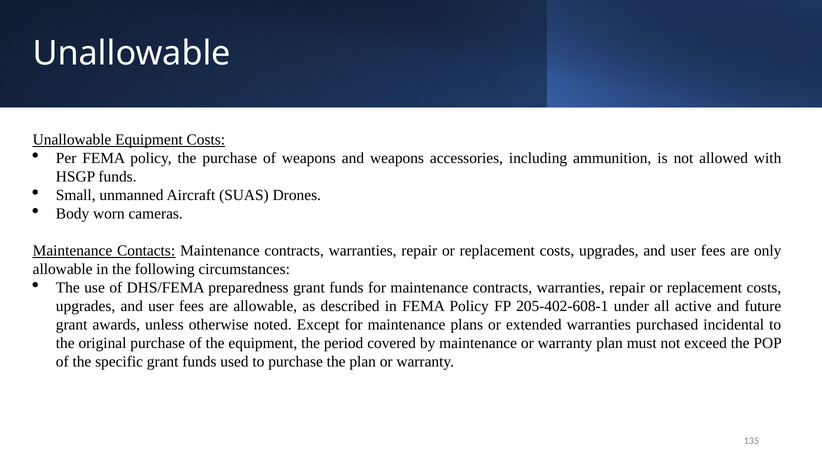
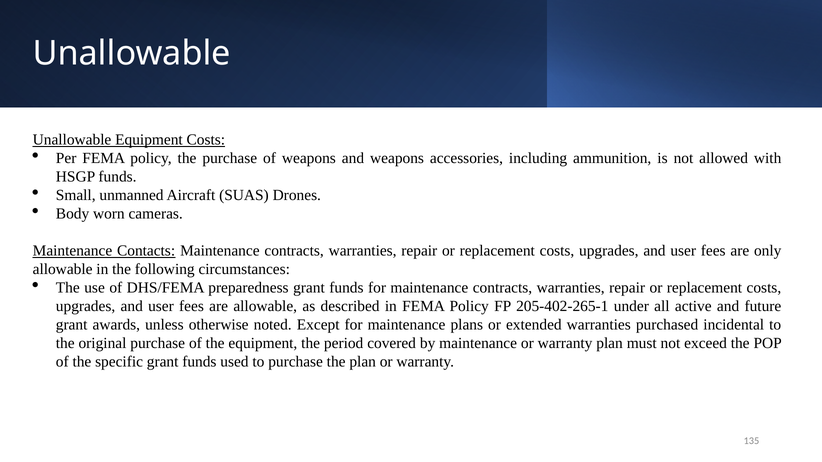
205-402-608-1: 205-402-608-1 -> 205-402-265-1 (562, 306)
